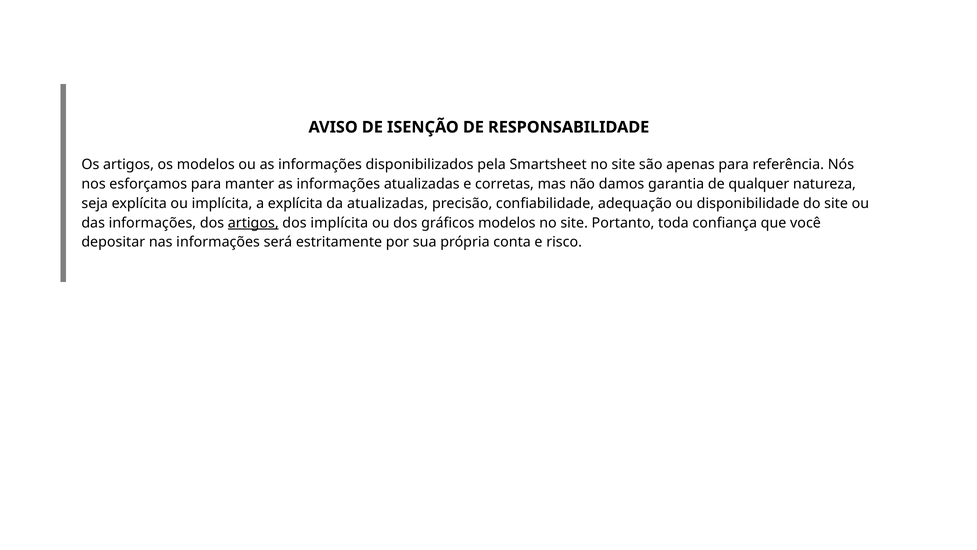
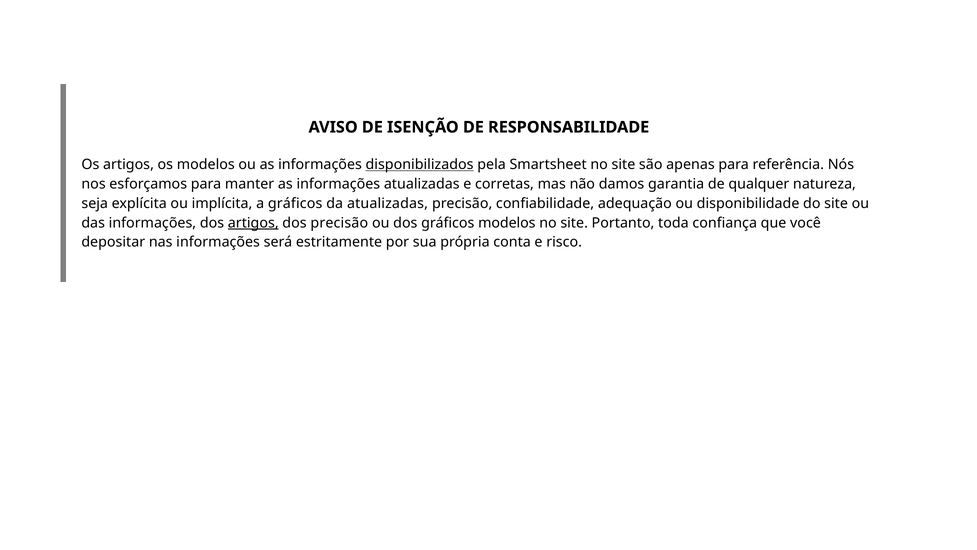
disponibilizados underline: none -> present (420, 164)
a explícita: explícita -> gráficos (295, 203)
dos implícita: implícita -> precisão (339, 223)
